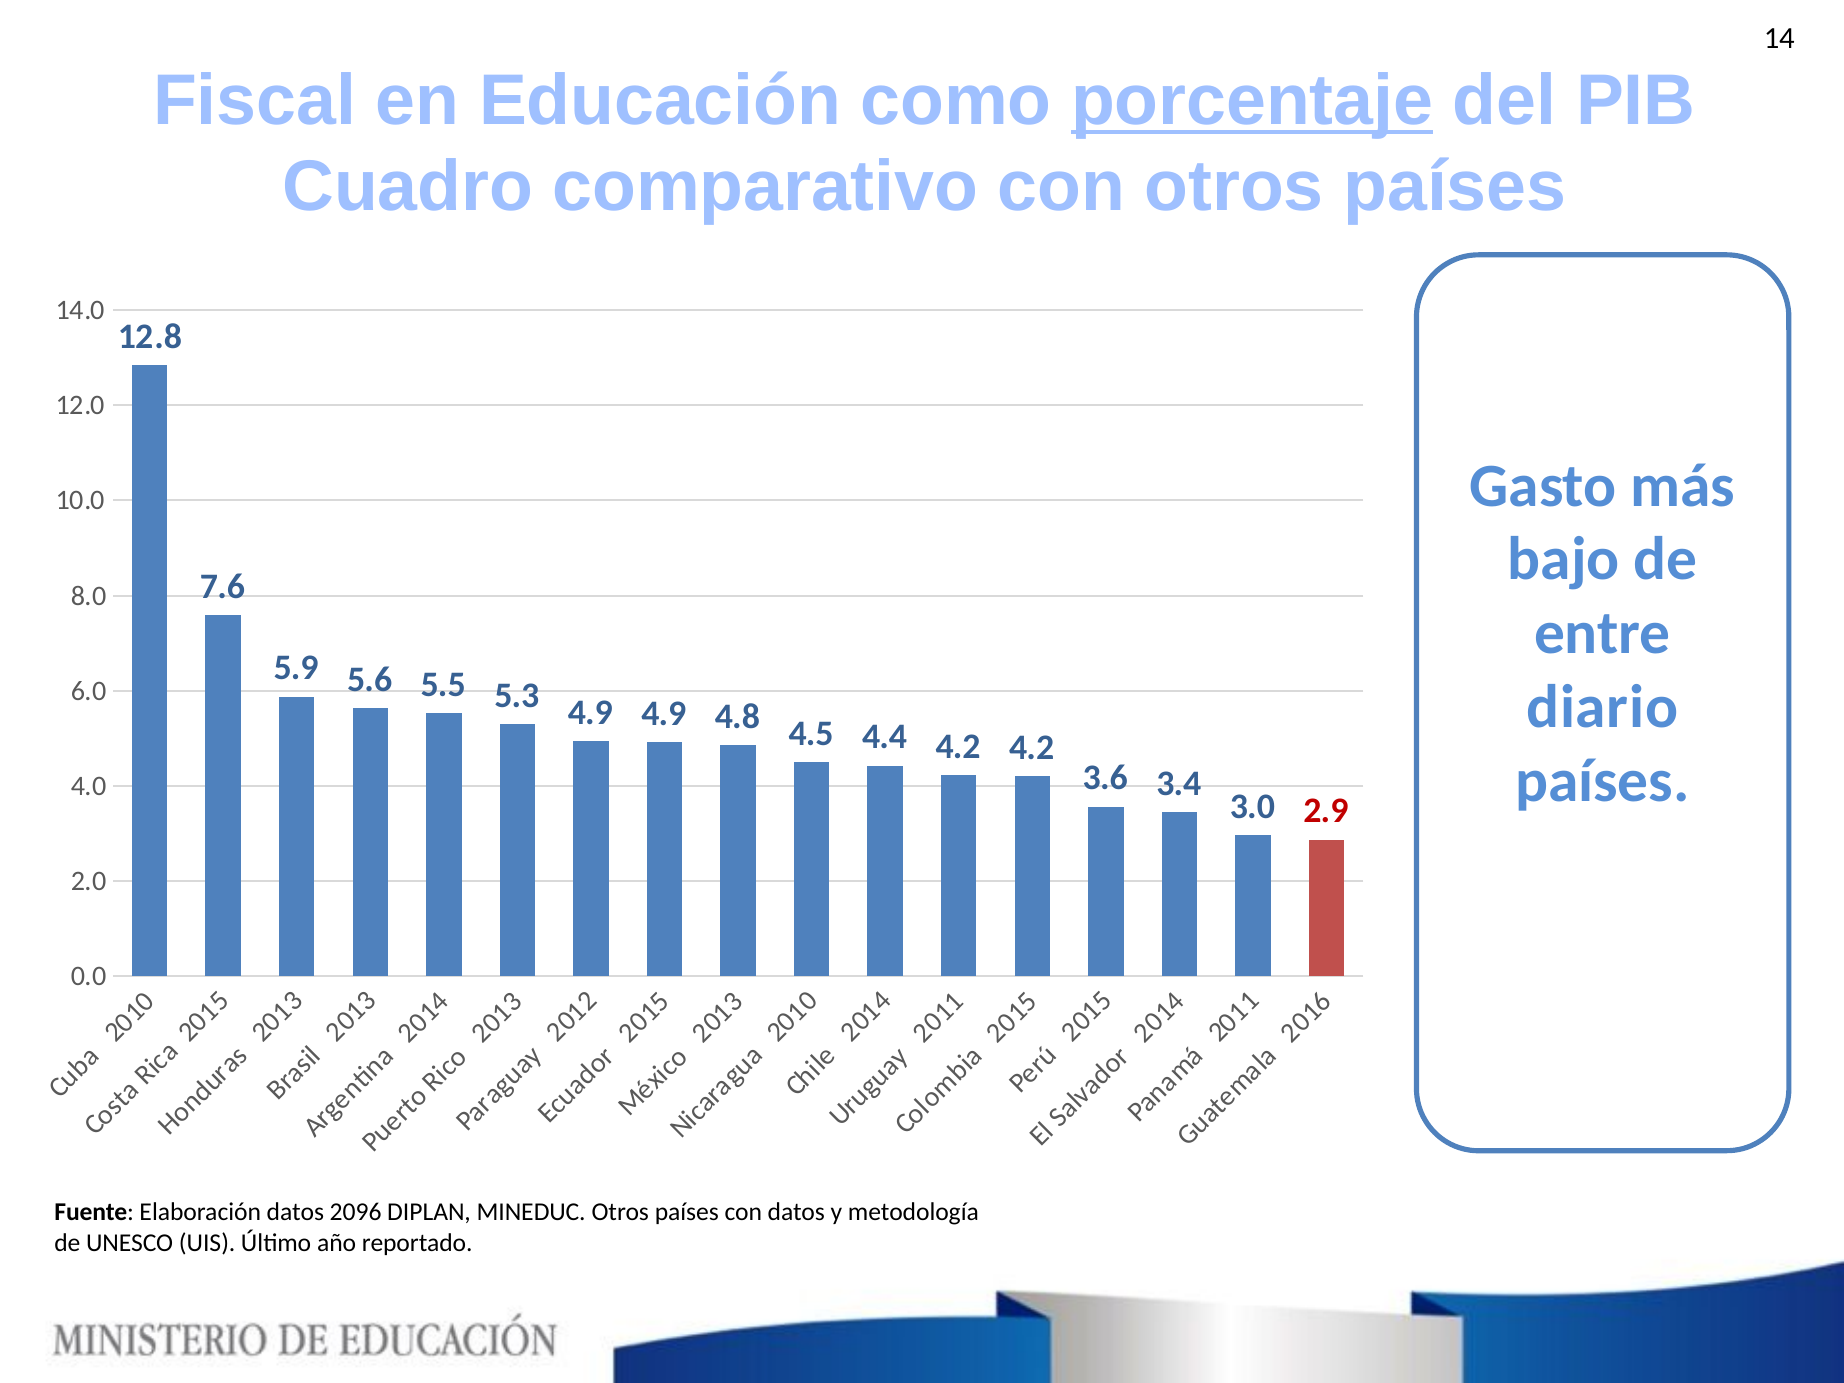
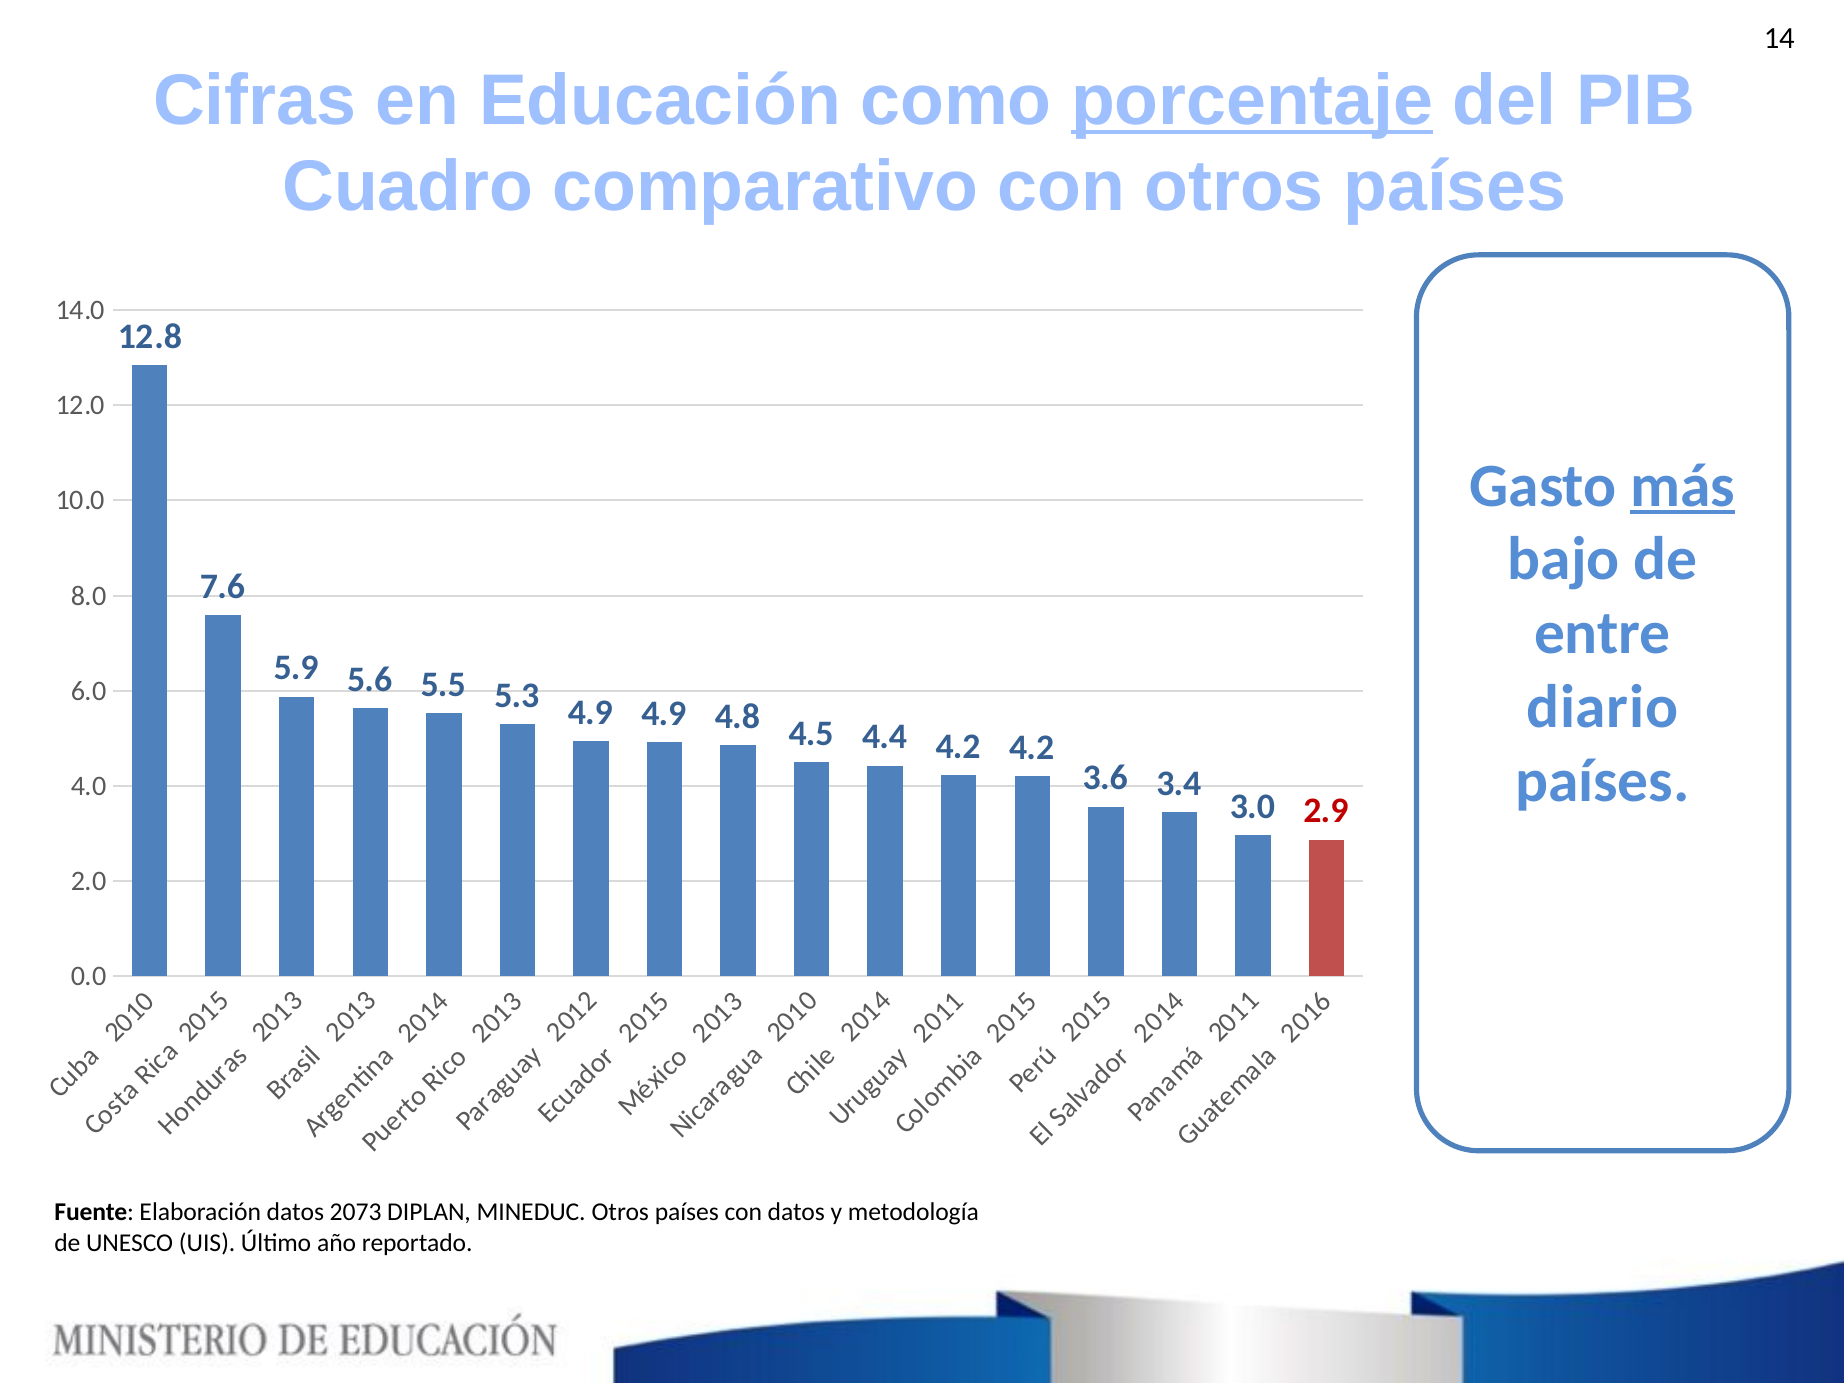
Fiscal: Fiscal -> Cifras (255, 101)
más underline: none -> present (1683, 486)
2096: 2096 -> 2073 (356, 1212)
